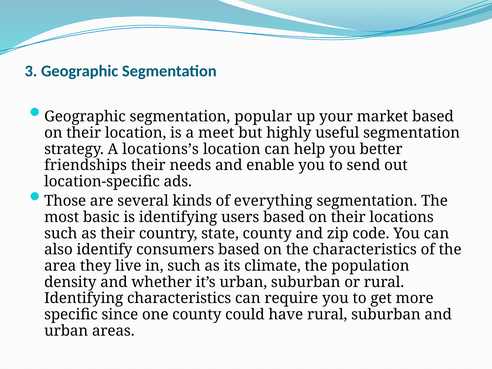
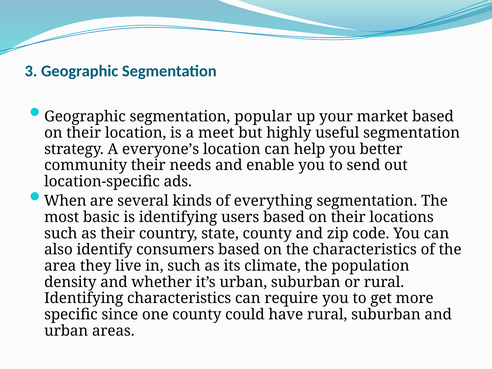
locations’s: locations’s -> everyone’s (161, 149)
friendships: friendships -> community (86, 165)
Those: Those -> When (65, 201)
